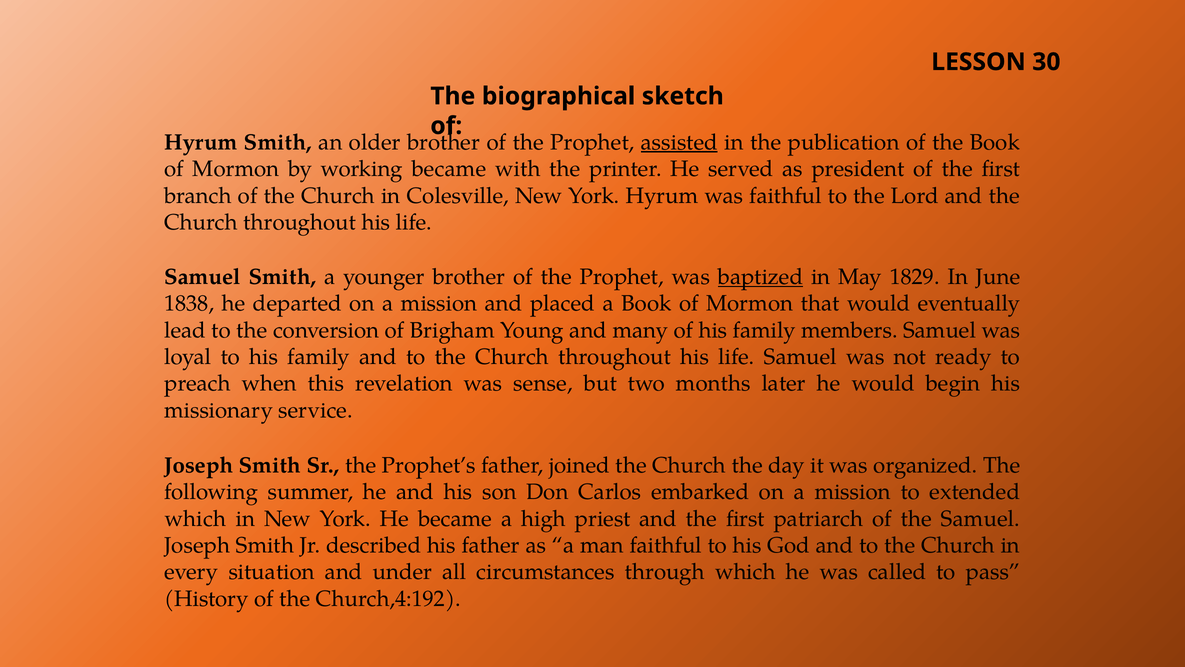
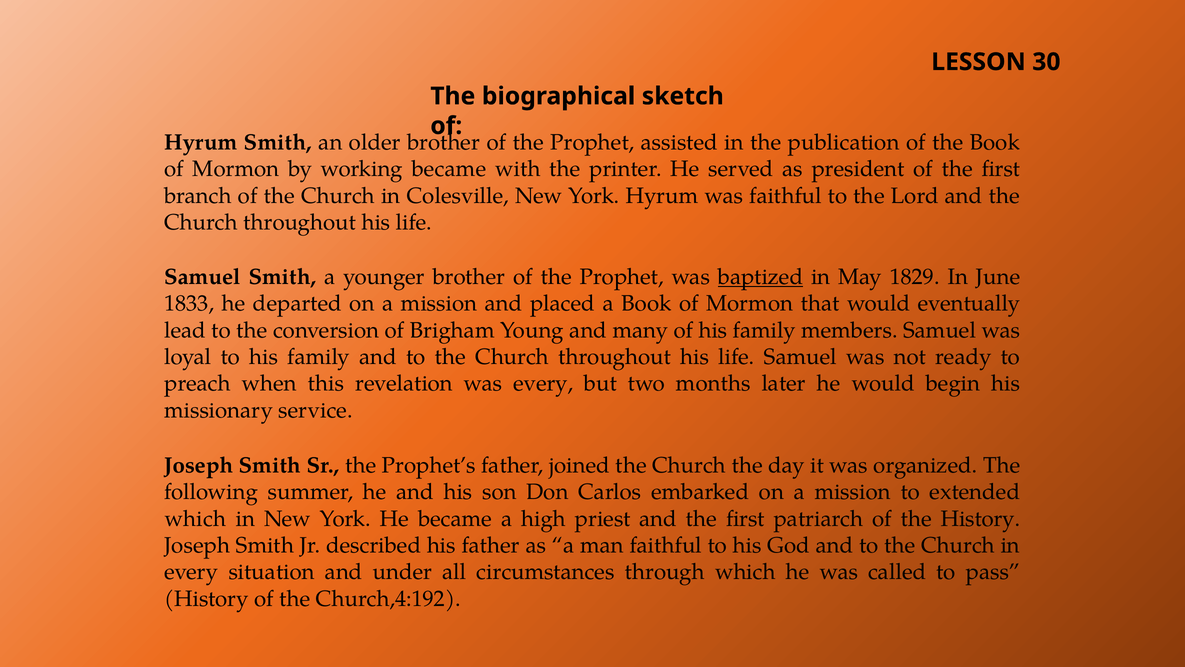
assisted underline: present -> none (679, 142)
1838: 1838 -> 1833 (189, 303)
was sense: sense -> every (543, 383)
the Samuel: Samuel -> History (980, 518)
